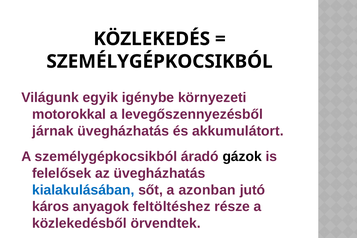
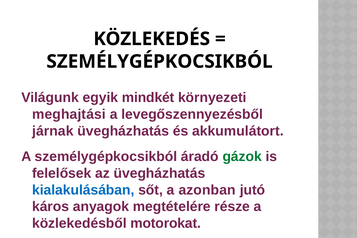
igénybe: igénybe -> mindkét (148, 97)
motorokkal: motorokkal -> meghajtási (69, 114)
gázok colour: black -> green (242, 156)
feltöltéshez: feltöltéshez -> megtételére (172, 206)
örvendtek: örvendtek -> motorokat (166, 223)
